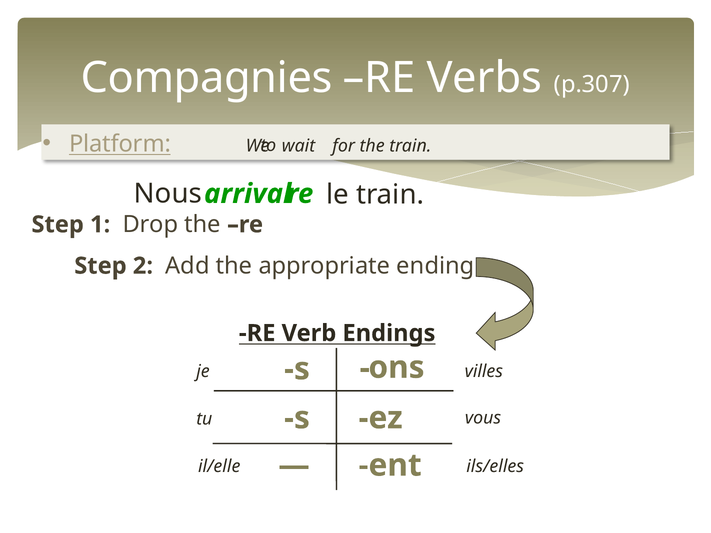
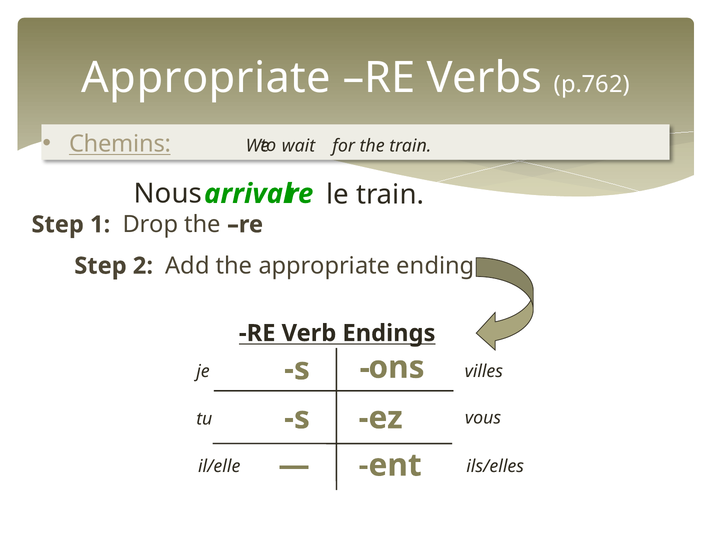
Compagnies: Compagnies -> Appropriate (206, 78)
p.307: p.307 -> p.762 (592, 85)
Platform: Platform -> Chemins (120, 144)
